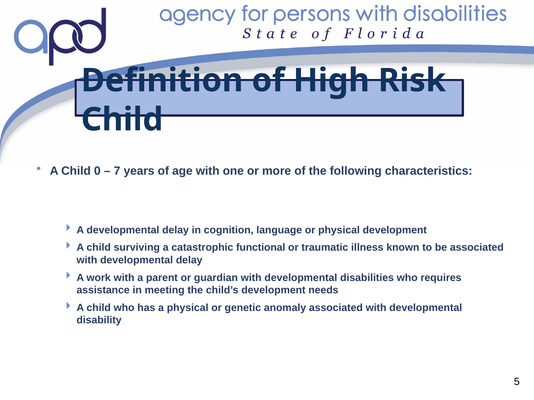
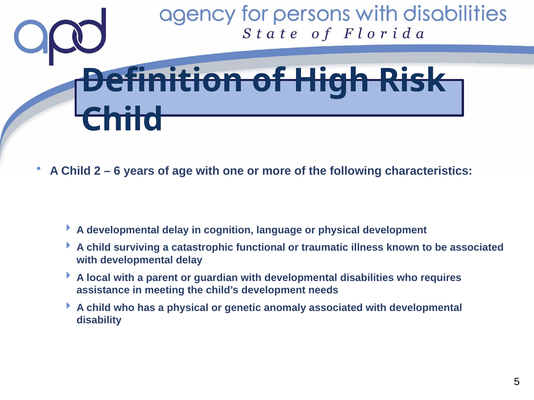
0: 0 -> 2 (97, 171)
7: 7 -> 6 (117, 171)
work: work -> local (99, 278)
